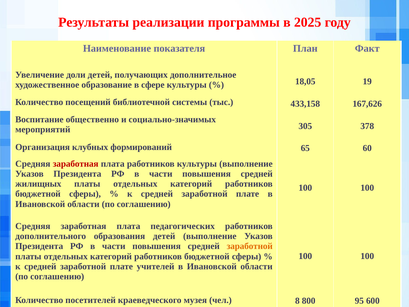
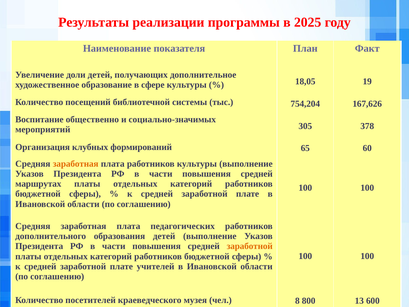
433,158: 433,158 -> 754,204 (305, 104)
заработная colour: red -> orange (76, 164)
жилищных: жилищных -> маршрутах (38, 184)
95: 95 -> 13 (359, 301)
